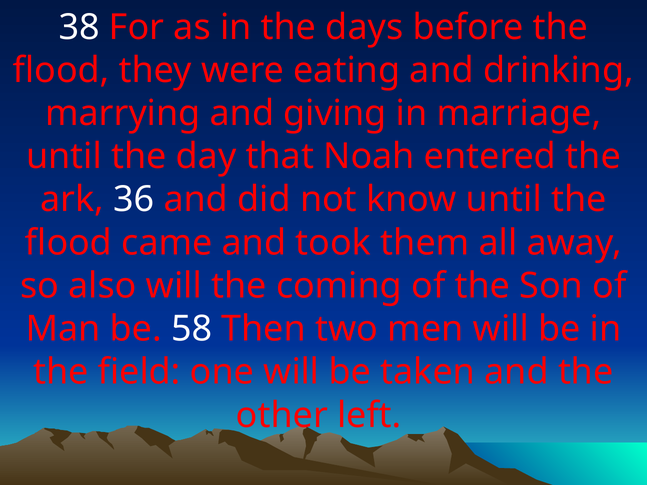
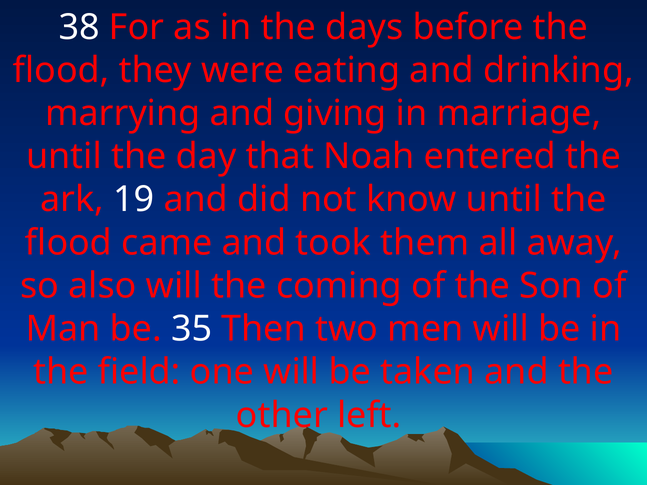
36: 36 -> 19 (134, 200)
58: 58 -> 35 (192, 329)
